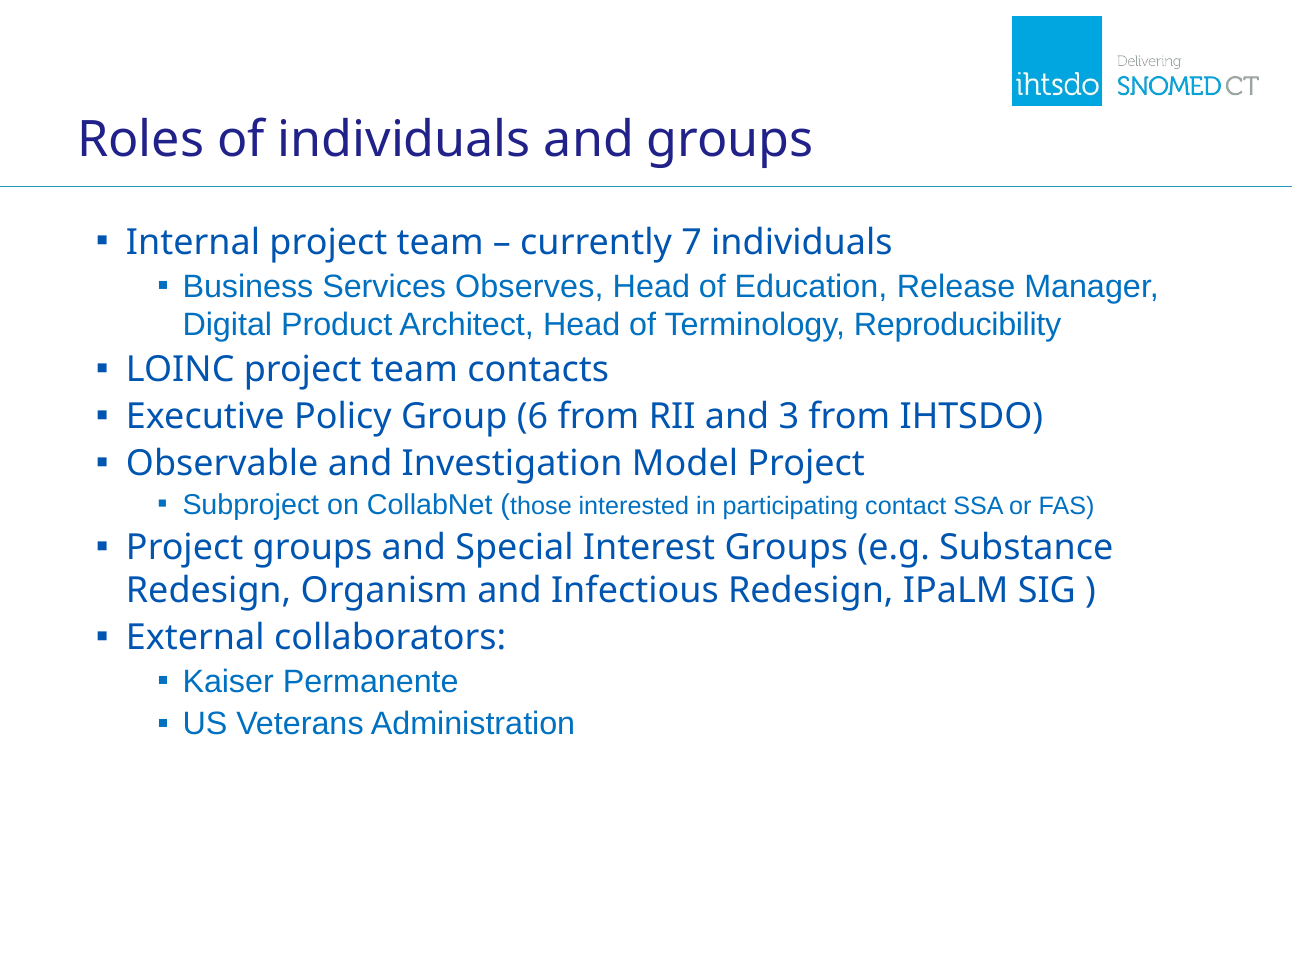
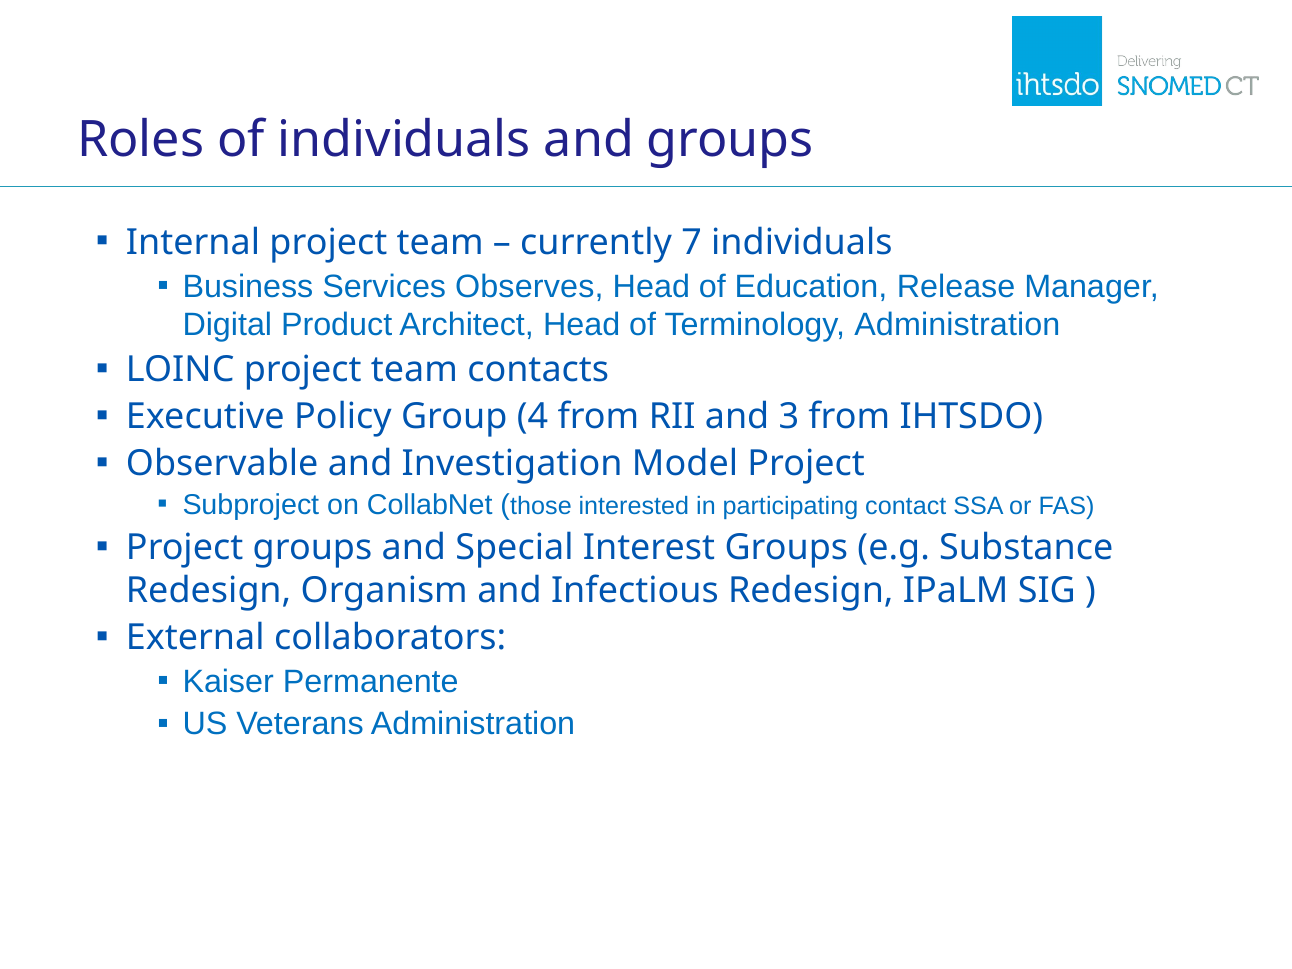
Terminology Reproducibility: Reproducibility -> Administration (957, 325)
6: 6 -> 4 (533, 417)
